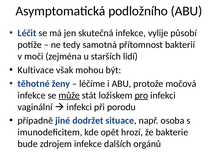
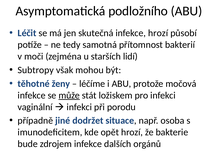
infekce vylije: vylije -> hrozí (158, 33)
Kultivace: Kultivace -> Subtropy (36, 70)
pro underline: present -> none (141, 95)
